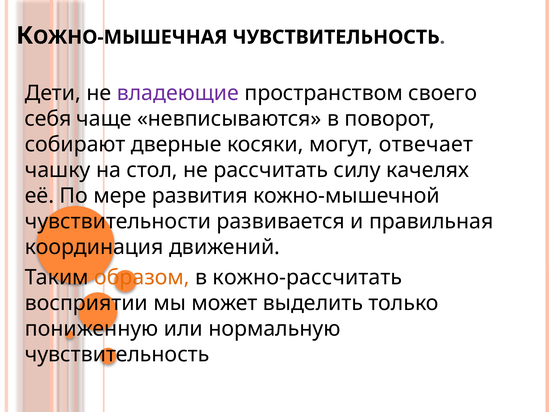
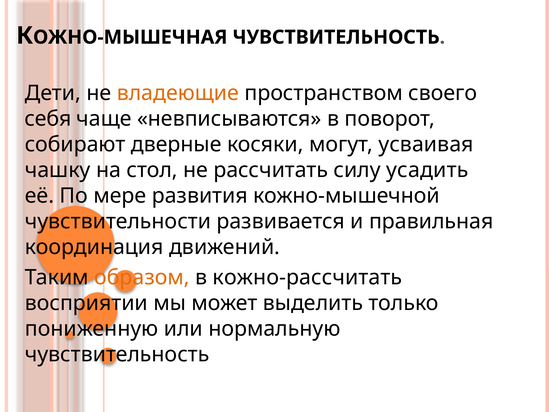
владеющие colour: purple -> orange (178, 93)
отвечает: отвечает -> усваивая (426, 144)
качелях: качелях -> усадить (427, 170)
